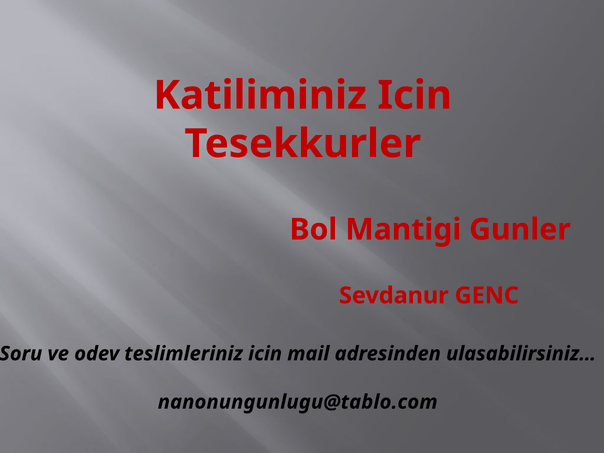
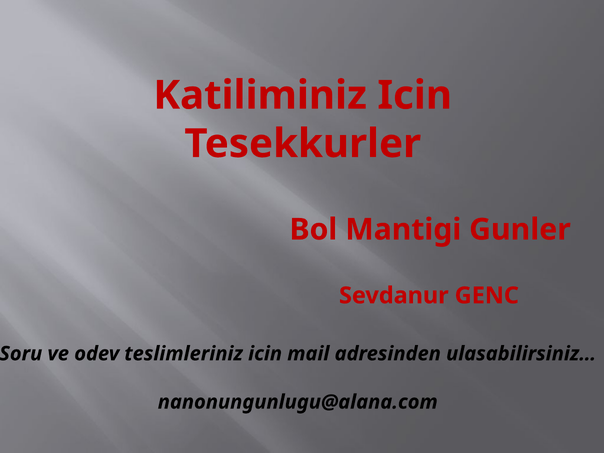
nanonungunlugu@tablo.com: nanonungunlugu@tablo.com -> nanonungunlugu@alana.com (298, 402)
